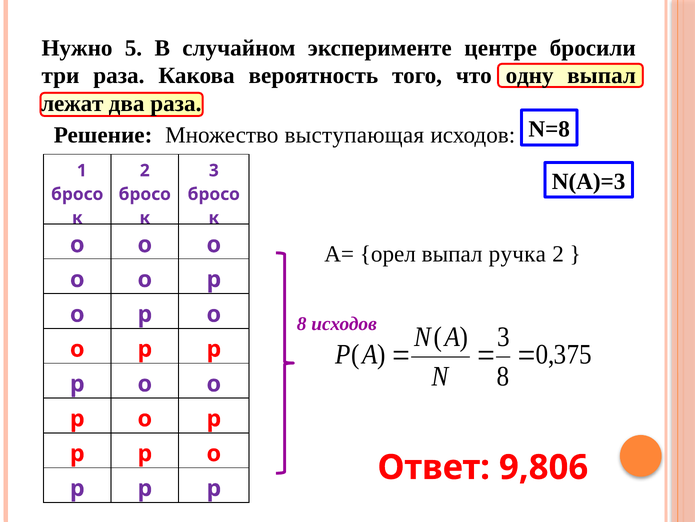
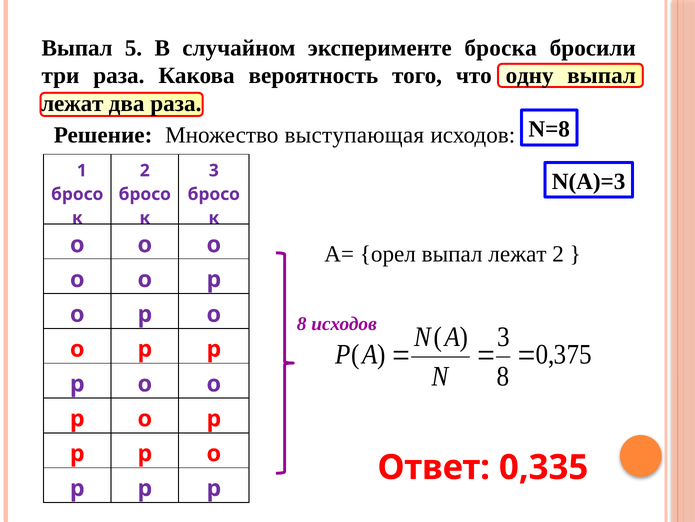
Нужно: Нужно -> Выпал (77, 48)
центре: центре -> броска (501, 48)
орел выпал ручка: ручка -> лежат (517, 254)
9,806: 9,806 -> 0,335 (544, 467)
